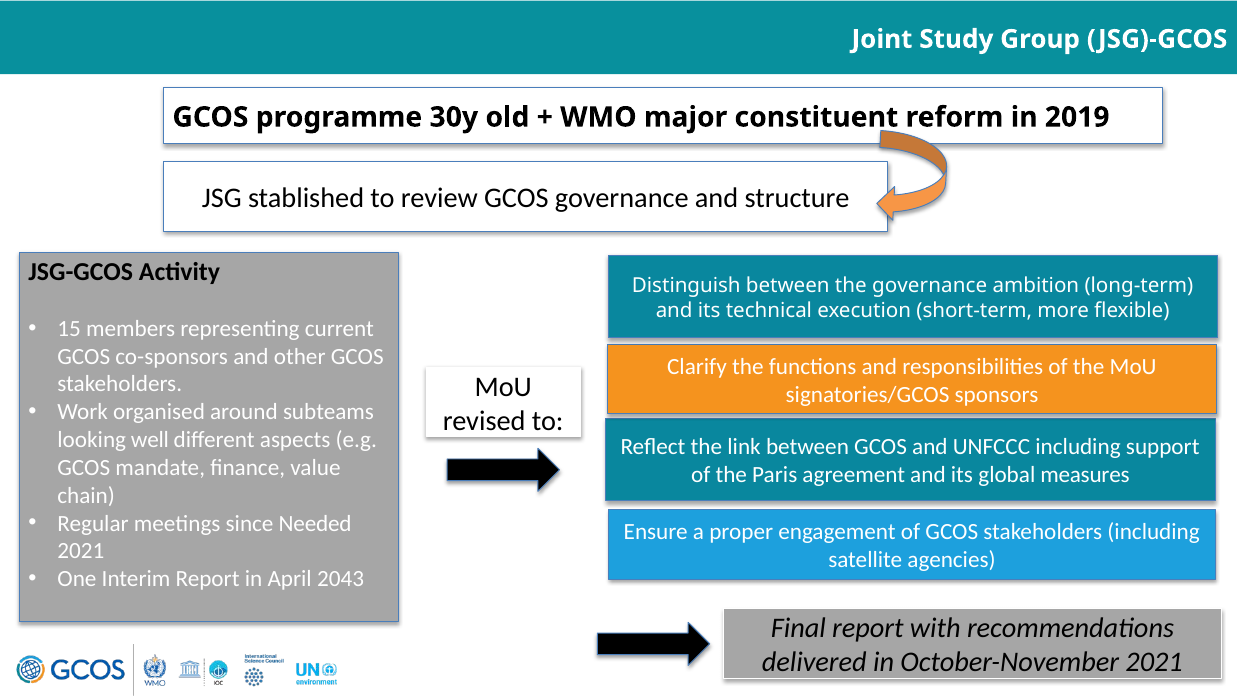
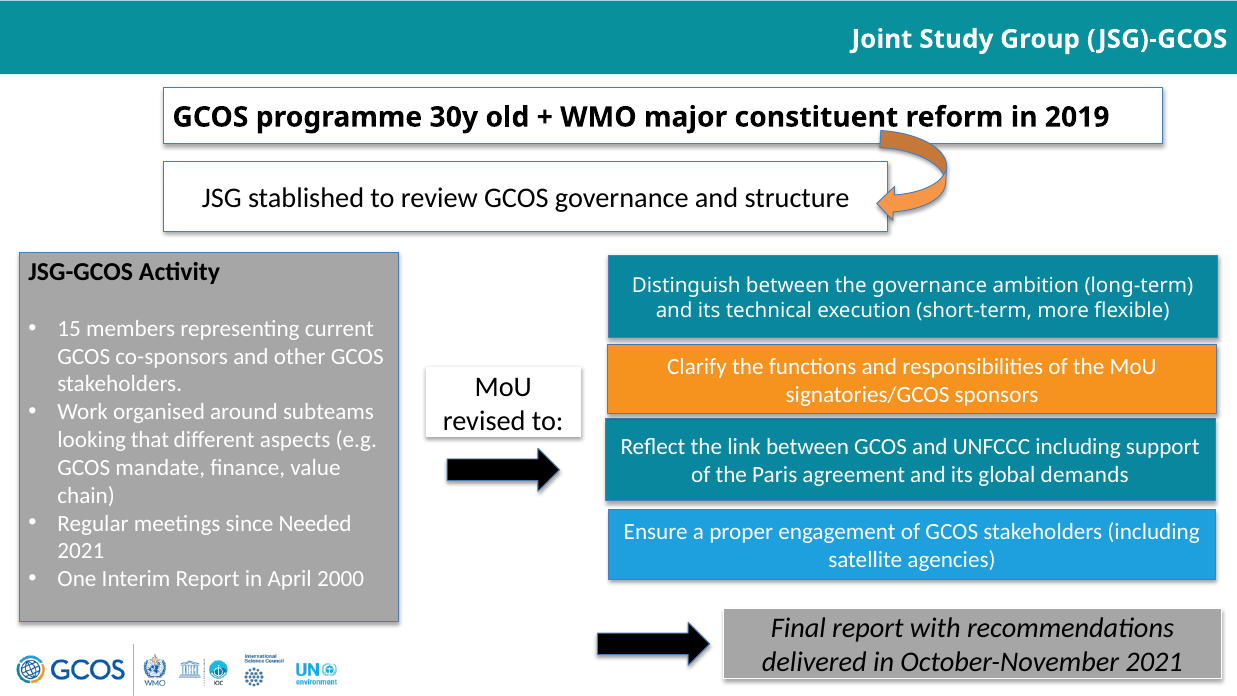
well: well -> that (150, 440)
measures: measures -> demands (1085, 475)
2043: 2043 -> 2000 (341, 579)
